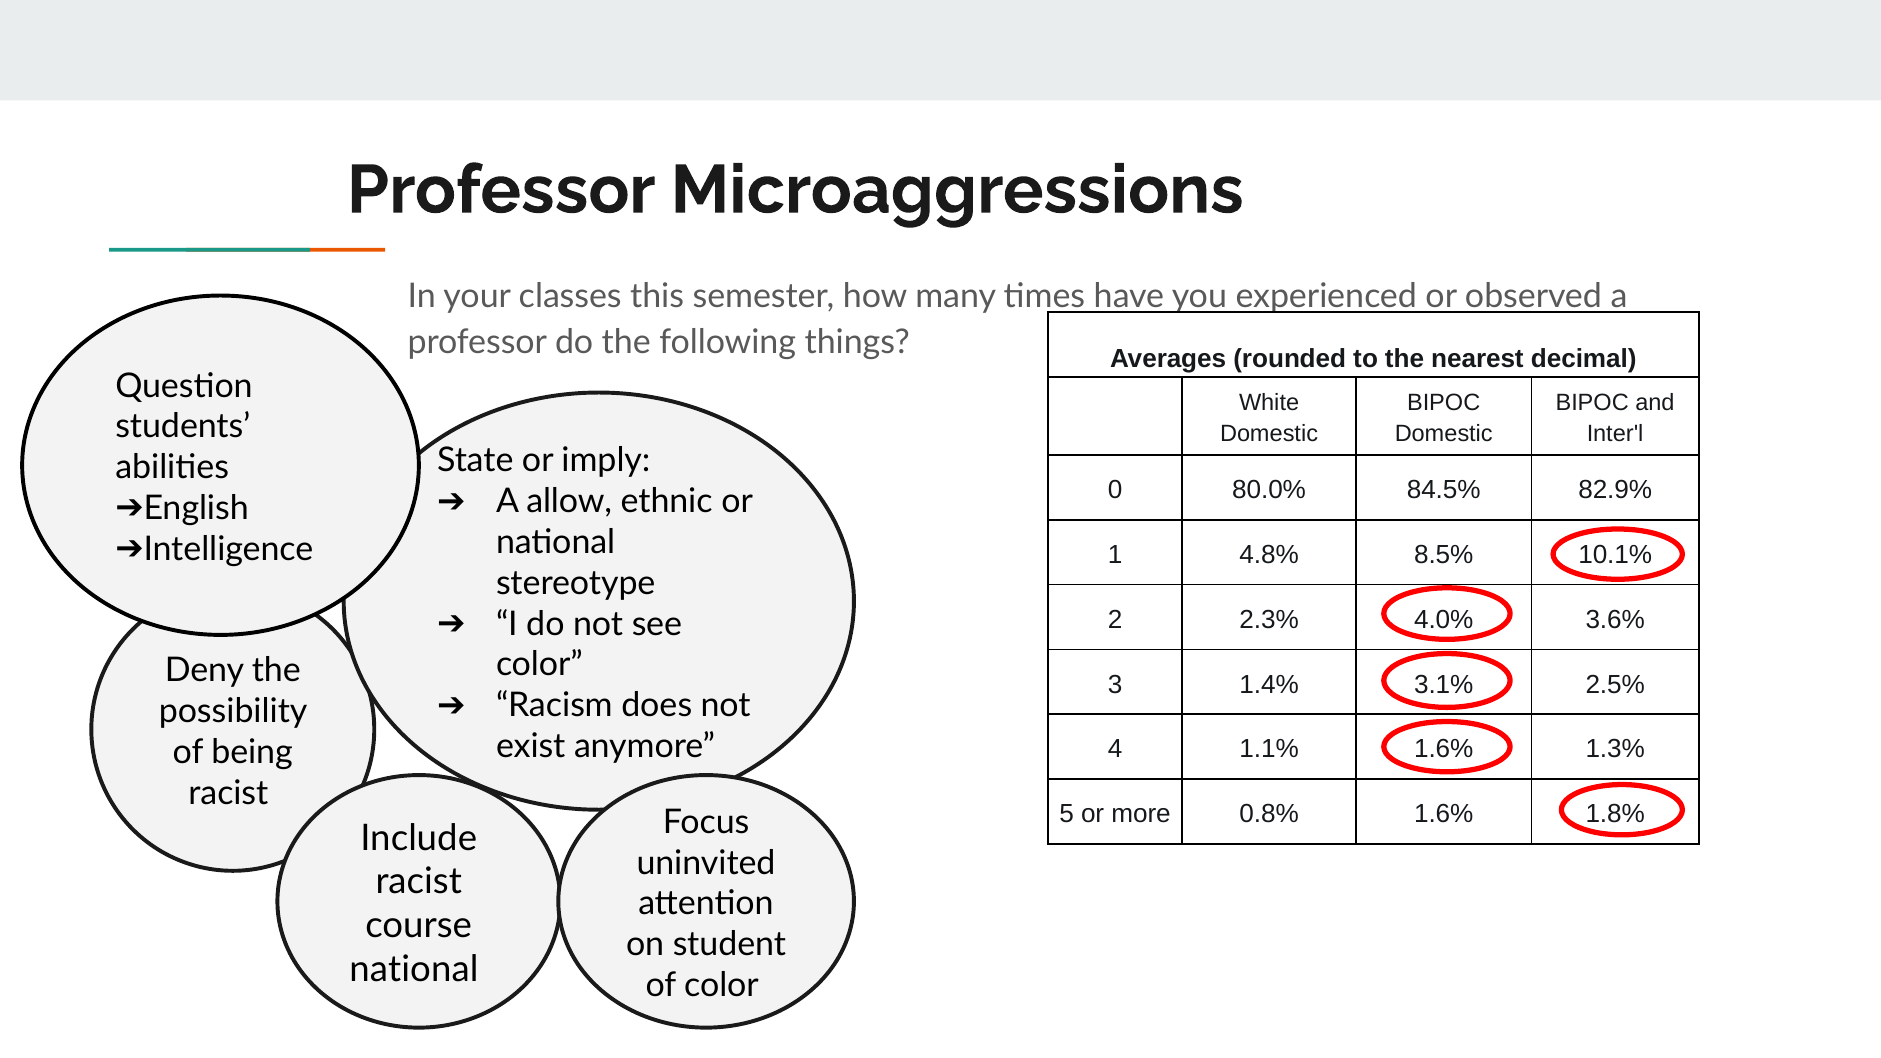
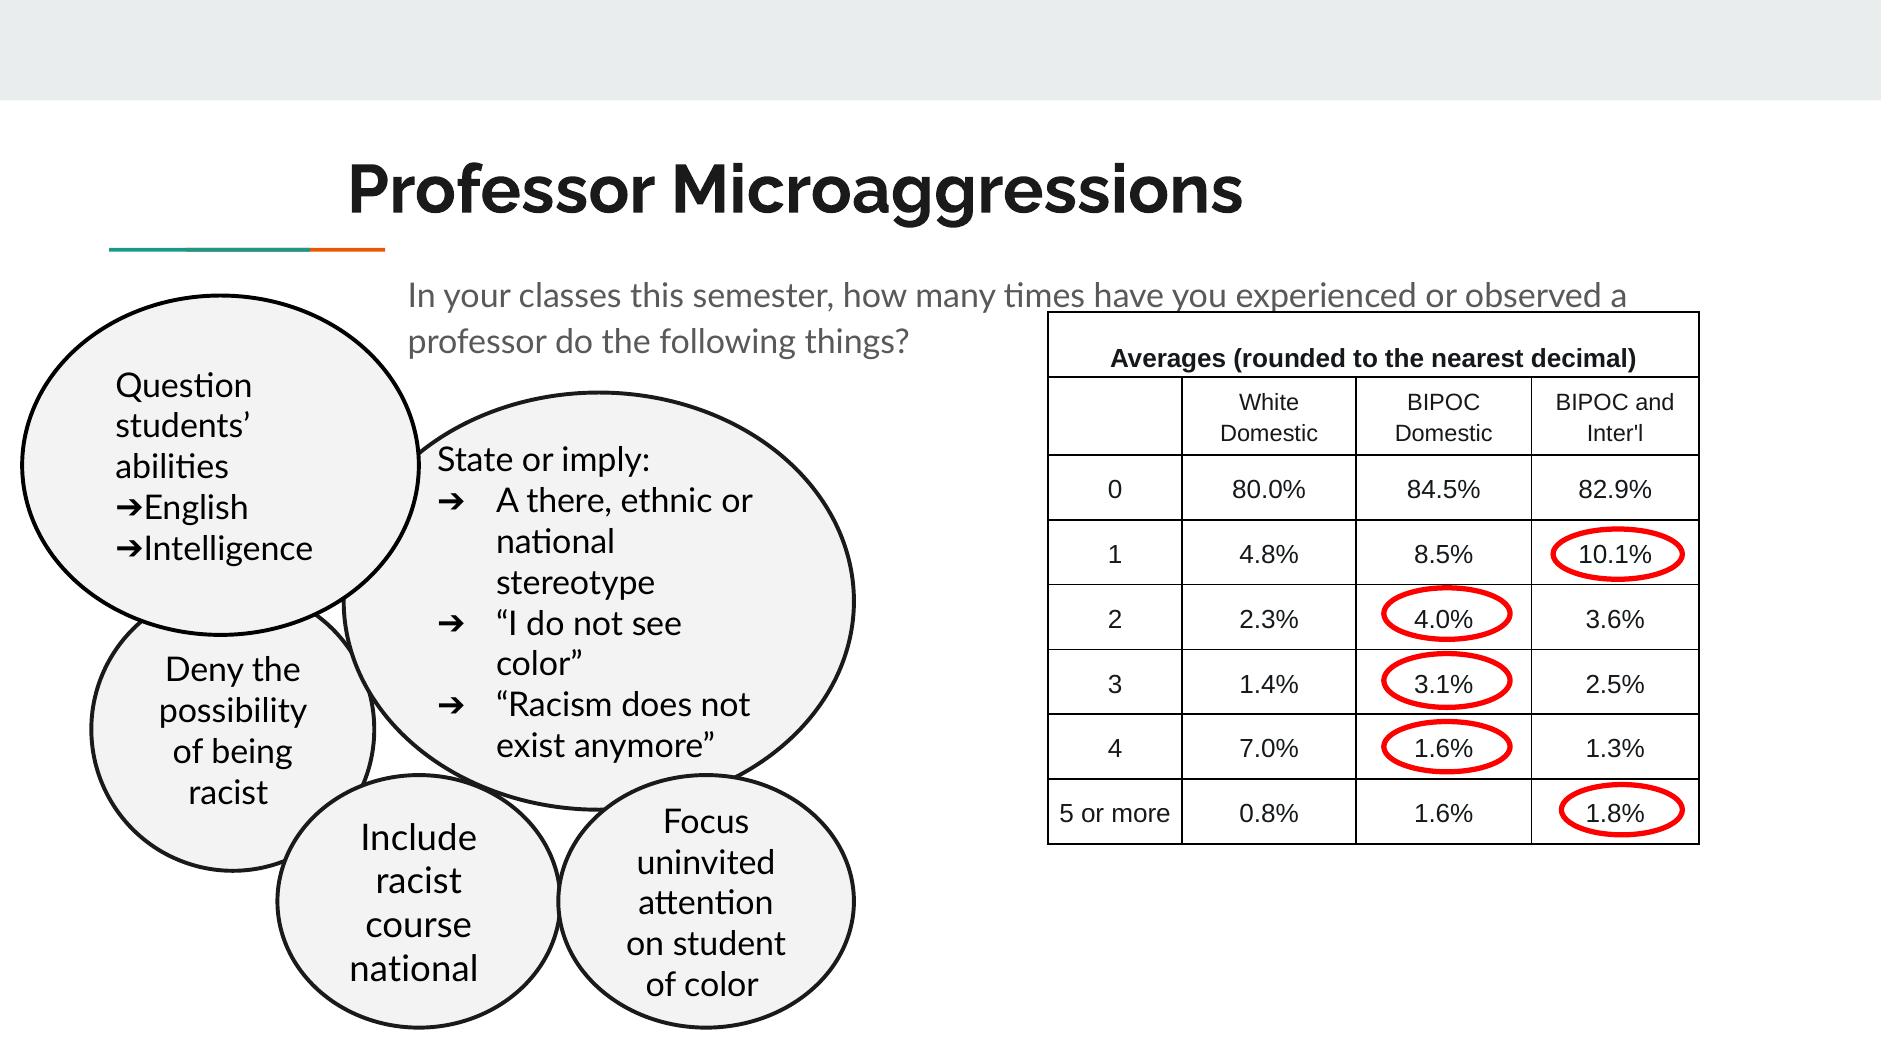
allow: allow -> there (569, 502)
1.1%: 1.1% -> 7.0% (1269, 749)
